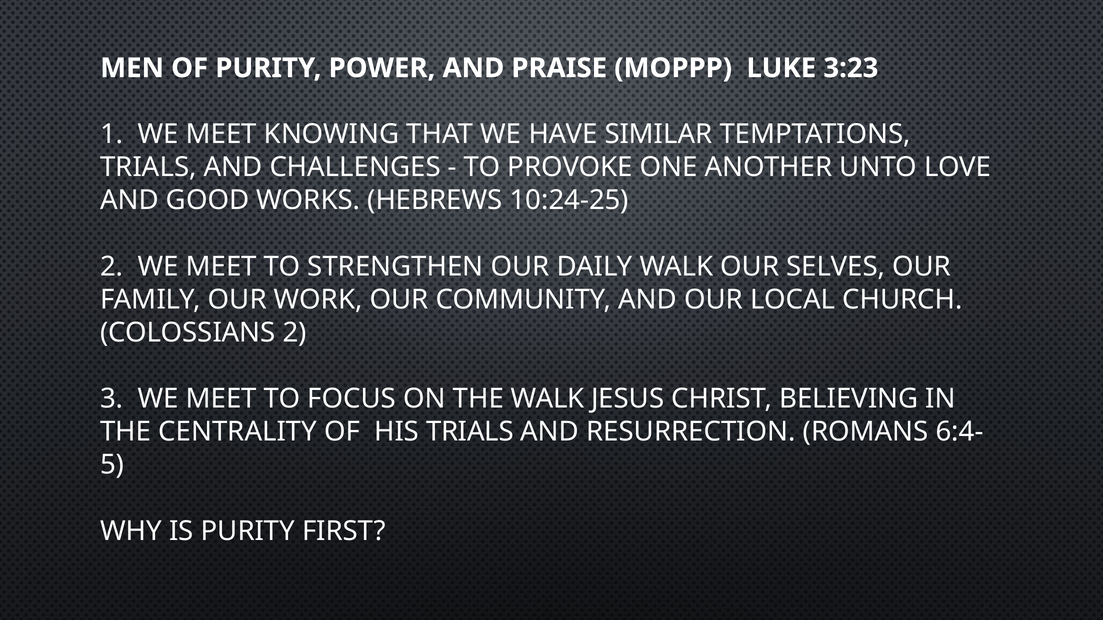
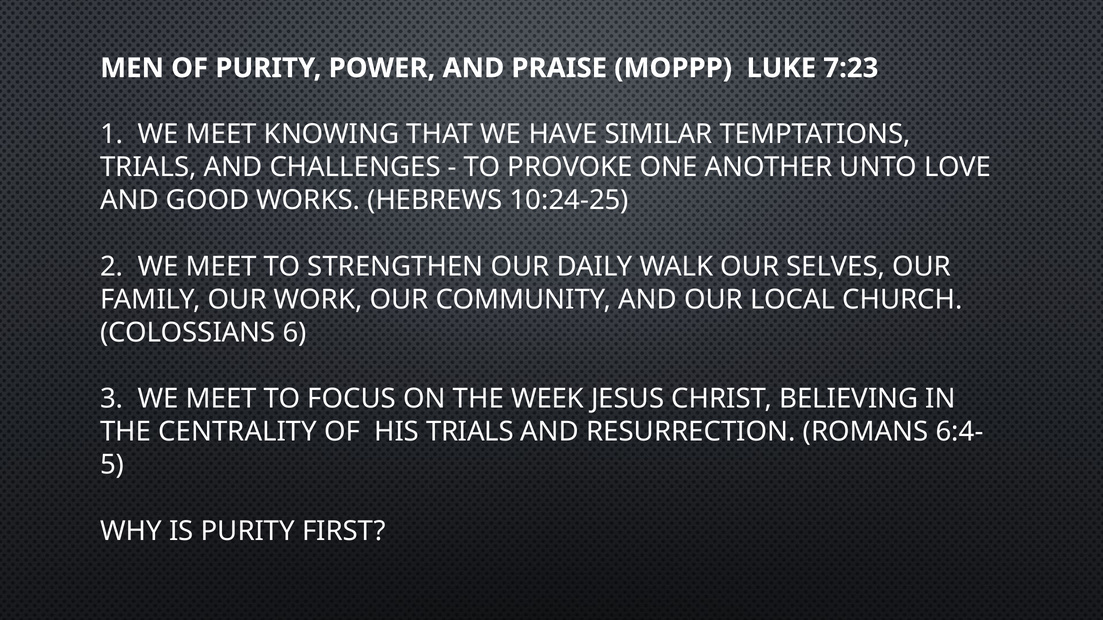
3:23: 3:23 -> 7:23 (851, 68)
COLOSSIANS 2: 2 -> 6 (295, 333)
THE WALK: WALK -> WEEK (548, 399)
